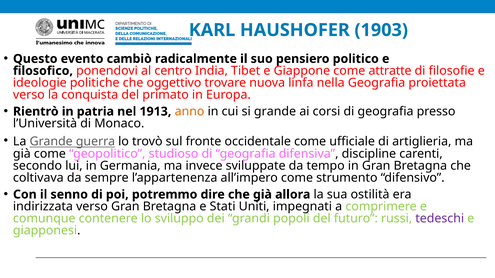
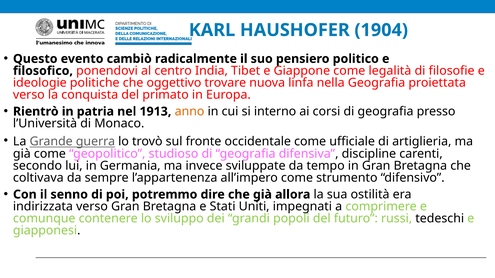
1903: 1903 -> 1904 (381, 30)
attratte: attratte -> legalità (390, 71)
si grande: grande -> interno (275, 112)
tedeschi colour: purple -> black (440, 219)
